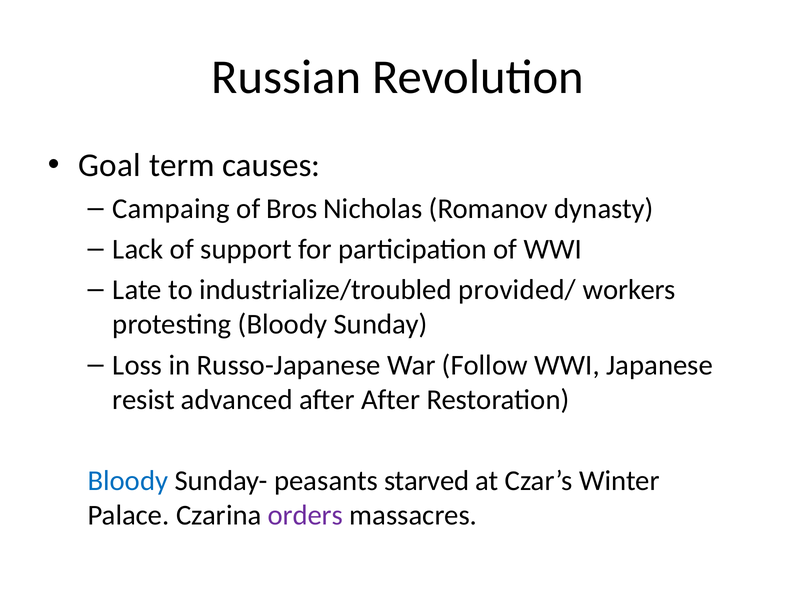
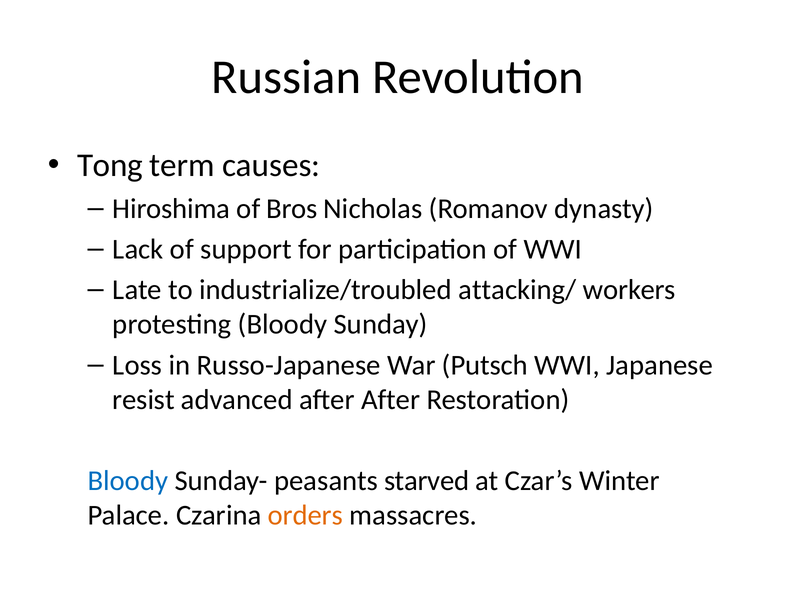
Goal: Goal -> Tong (110, 165)
Campaing: Campaing -> Hiroshima (171, 209)
provided/: provided/ -> attacking/ (517, 290)
Follow: Follow -> Putsch (485, 365)
orders colour: purple -> orange (305, 515)
